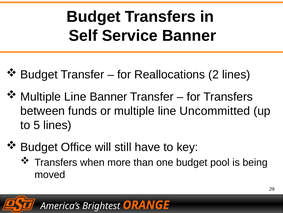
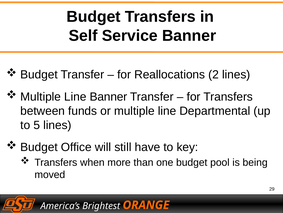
Uncommitted: Uncommitted -> Departmental (215, 111)
